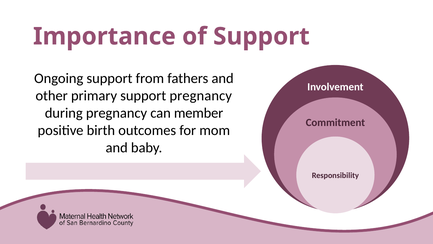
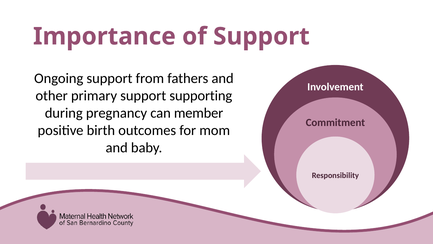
support pregnancy: pregnancy -> supporting (201, 96)
